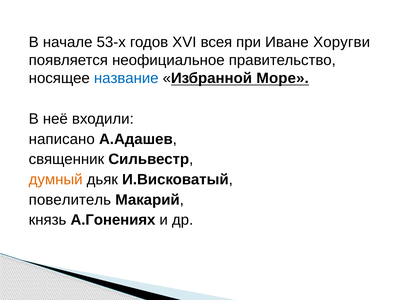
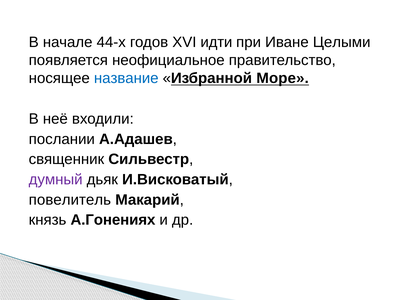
53-х: 53-х -> 44-х (111, 42)
всея: всея -> идти (216, 42)
Хоругви: Хоругви -> Целыми (342, 42)
написано: написано -> послании (62, 139)
думный colour: orange -> purple (56, 180)
